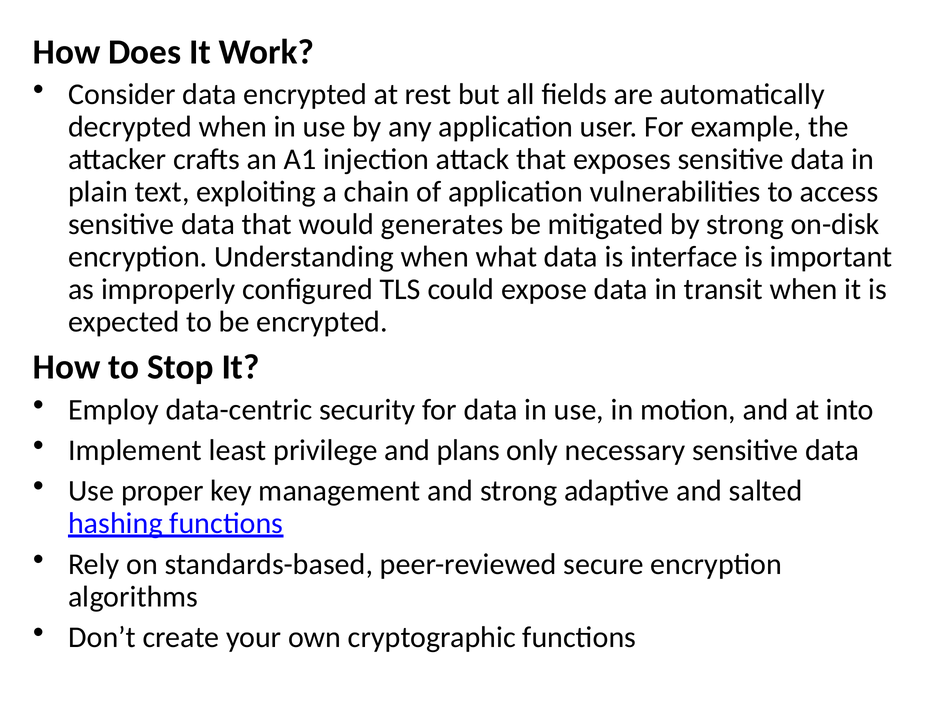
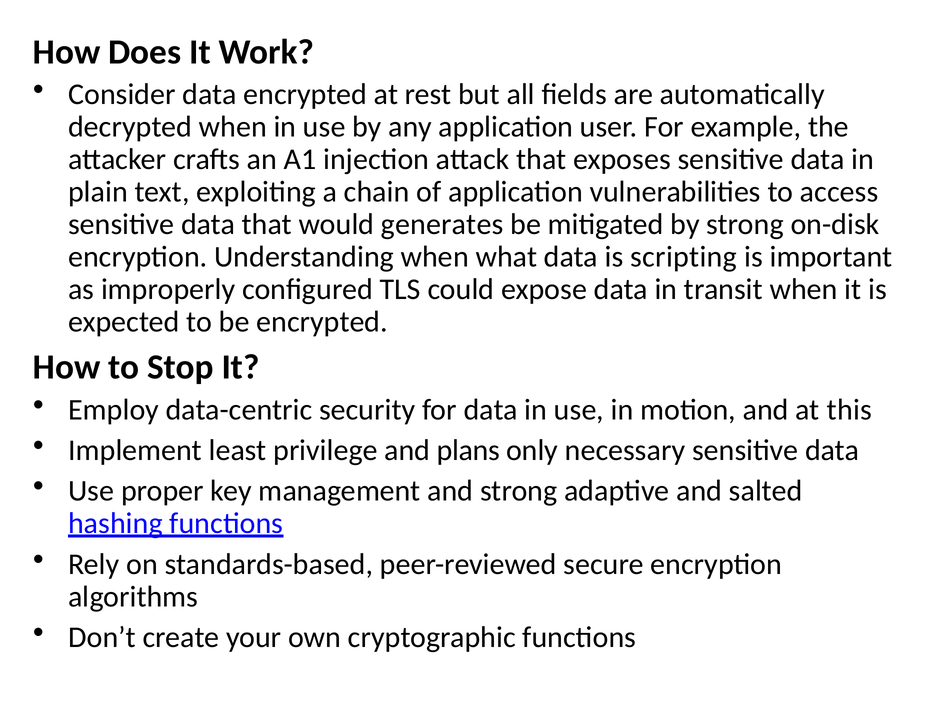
interface: interface -> scripting (684, 257)
into: into -> this (850, 410)
